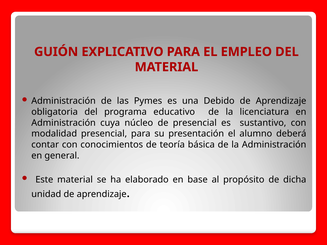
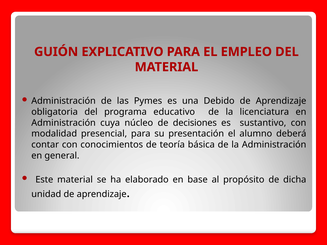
de presencial: presencial -> decisiones (195, 123)
